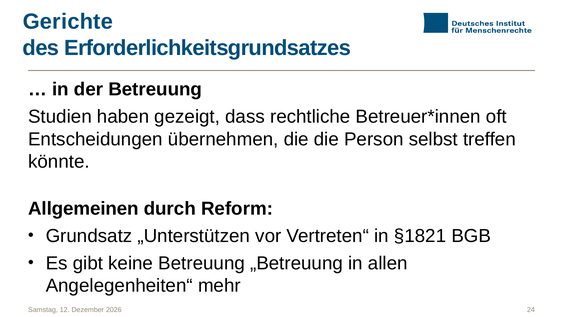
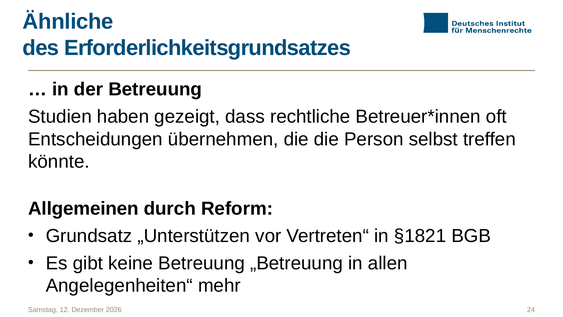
Gerichte: Gerichte -> Ähnliche (68, 22)
